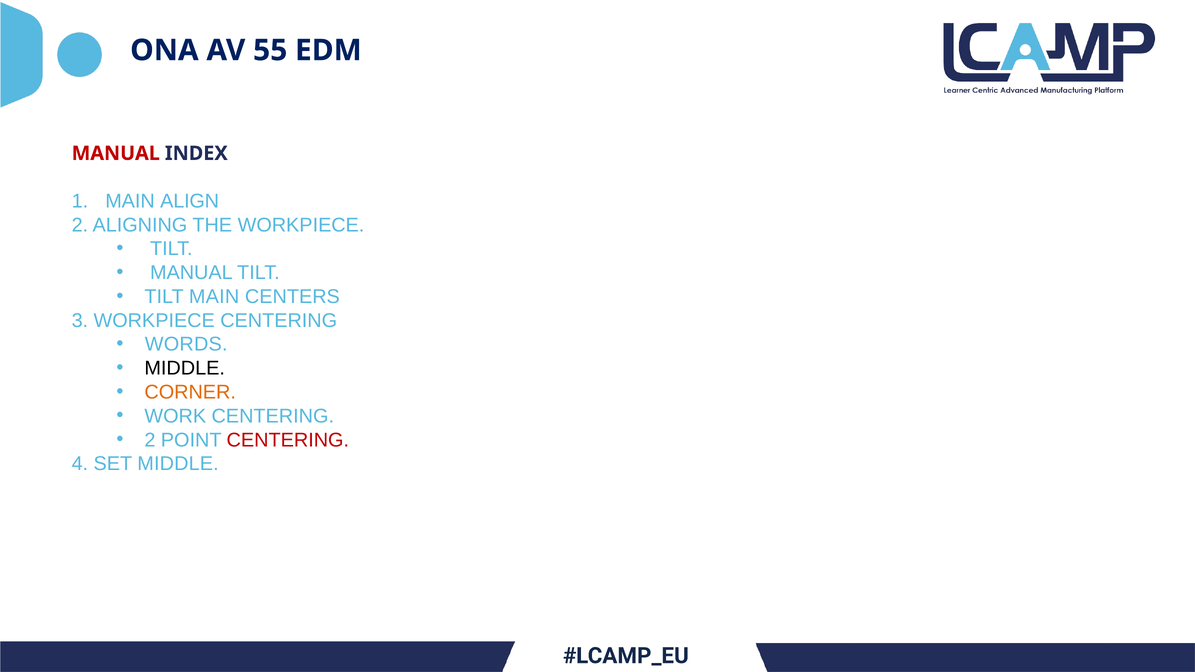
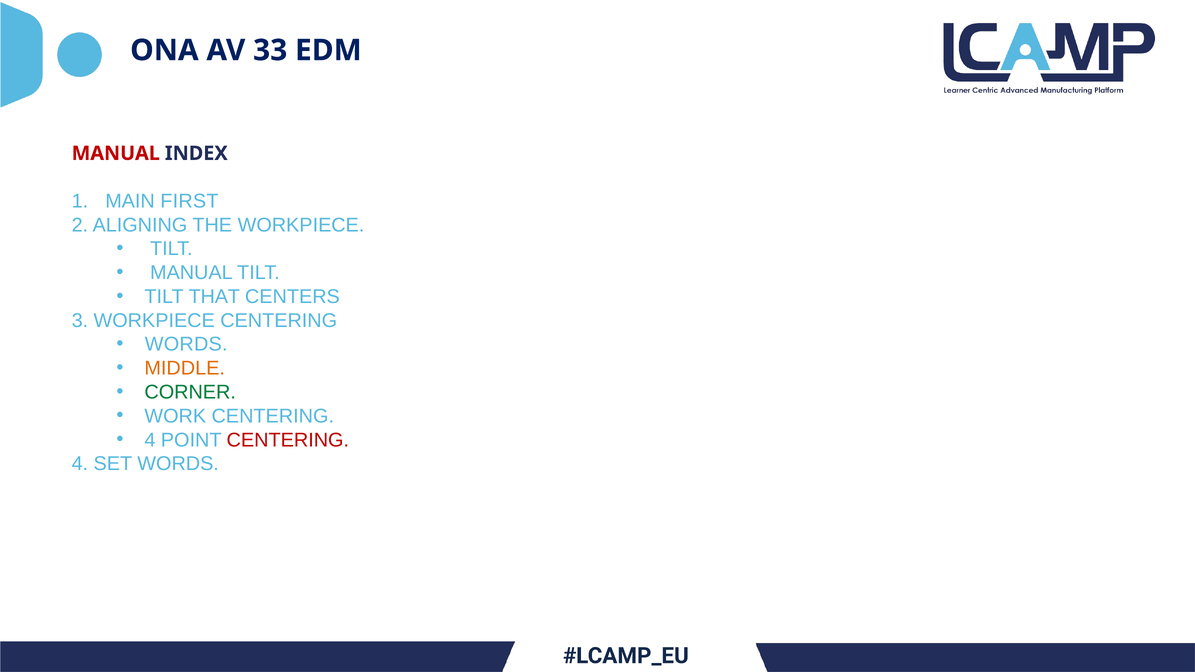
55: 55 -> 33 (270, 50)
ALIGN: ALIGN -> FIRST (189, 201)
TILT MAIN: MAIN -> THAT (214, 297)
MIDDLE colour: black -> orange (185, 368)
CORNER colour: orange -> green (190, 392)
2: 2 -> 4 (150, 440)
SET MIDDLE: MIDDLE -> WORDS (178, 464)
